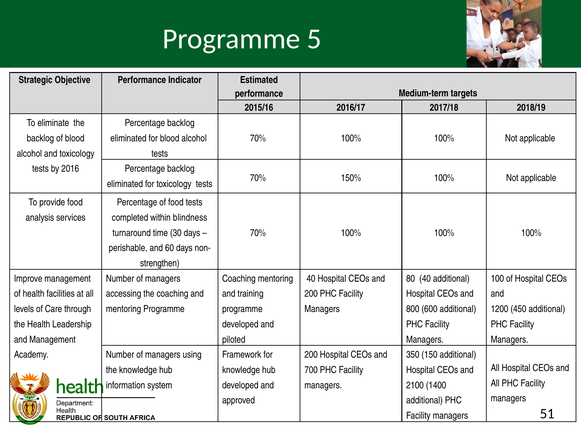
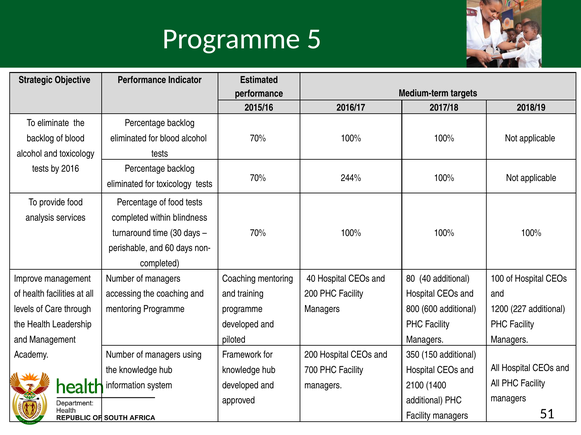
150%: 150% -> 244% (351, 178)
strengthen: strengthen -> completed (160, 264)
450: 450 -> 227 (518, 310)
